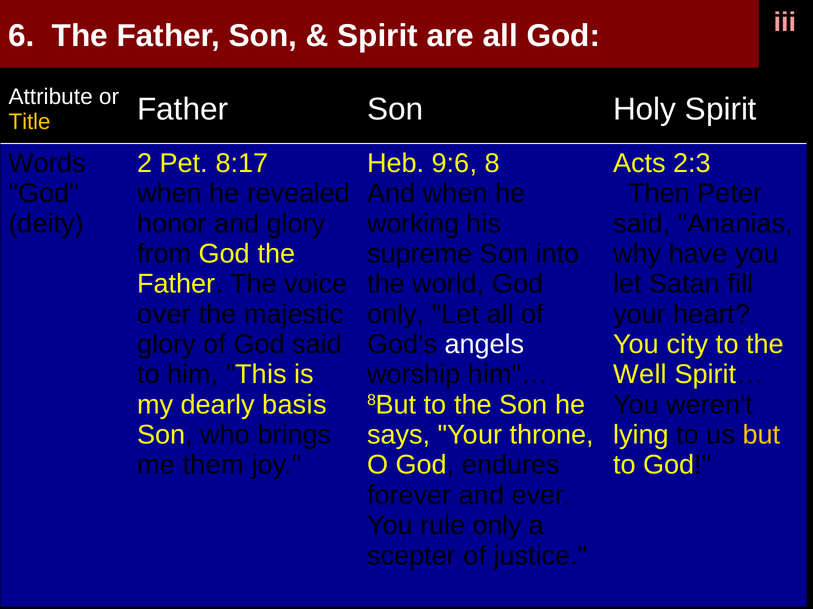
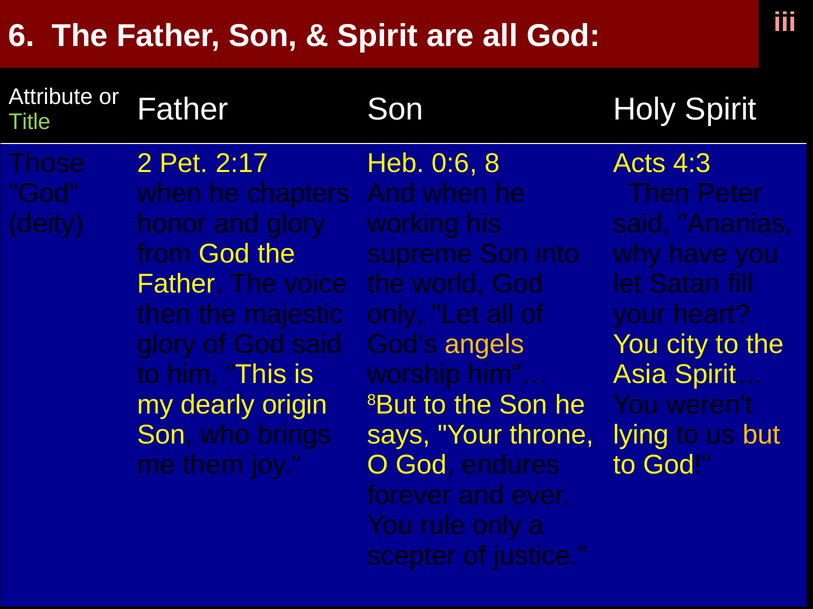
Title colour: yellow -> light green (30, 122)
Words: Words -> Those (47, 163)
8:17: 8:17 -> 2:17 (242, 163)
9:6: 9:6 -> 0:6 (454, 163)
2:3: 2:3 -> 4:3 (692, 163)
revealed: revealed -> chapters (298, 194)
over: over -> then (164, 315)
angels colour: white -> yellow (484, 345)
Well: Well -> Asia (640, 375)
basis: basis -> origin (295, 405)
